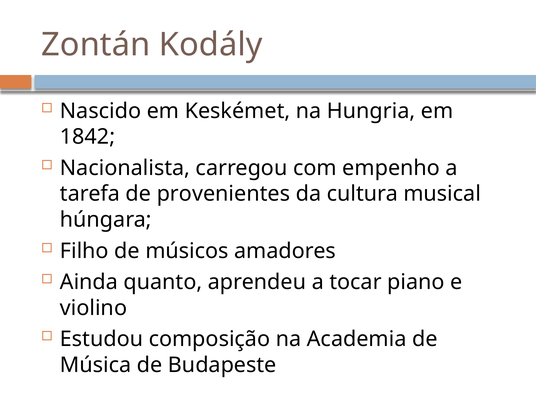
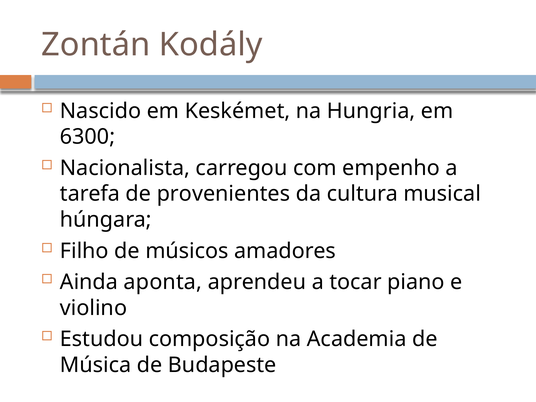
1842: 1842 -> 6300 (88, 137)
quanto: quanto -> aponta (163, 282)
